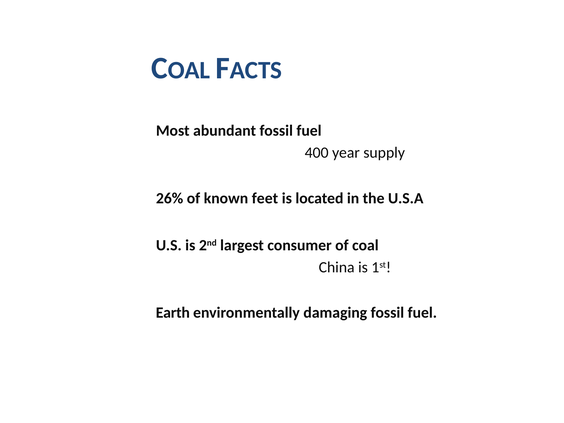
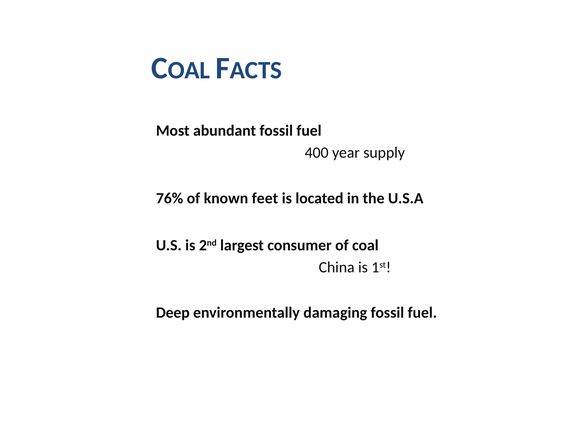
26%: 26% -> 76% (170, 198)
Earth: Earth -> Deep (173, 313)
